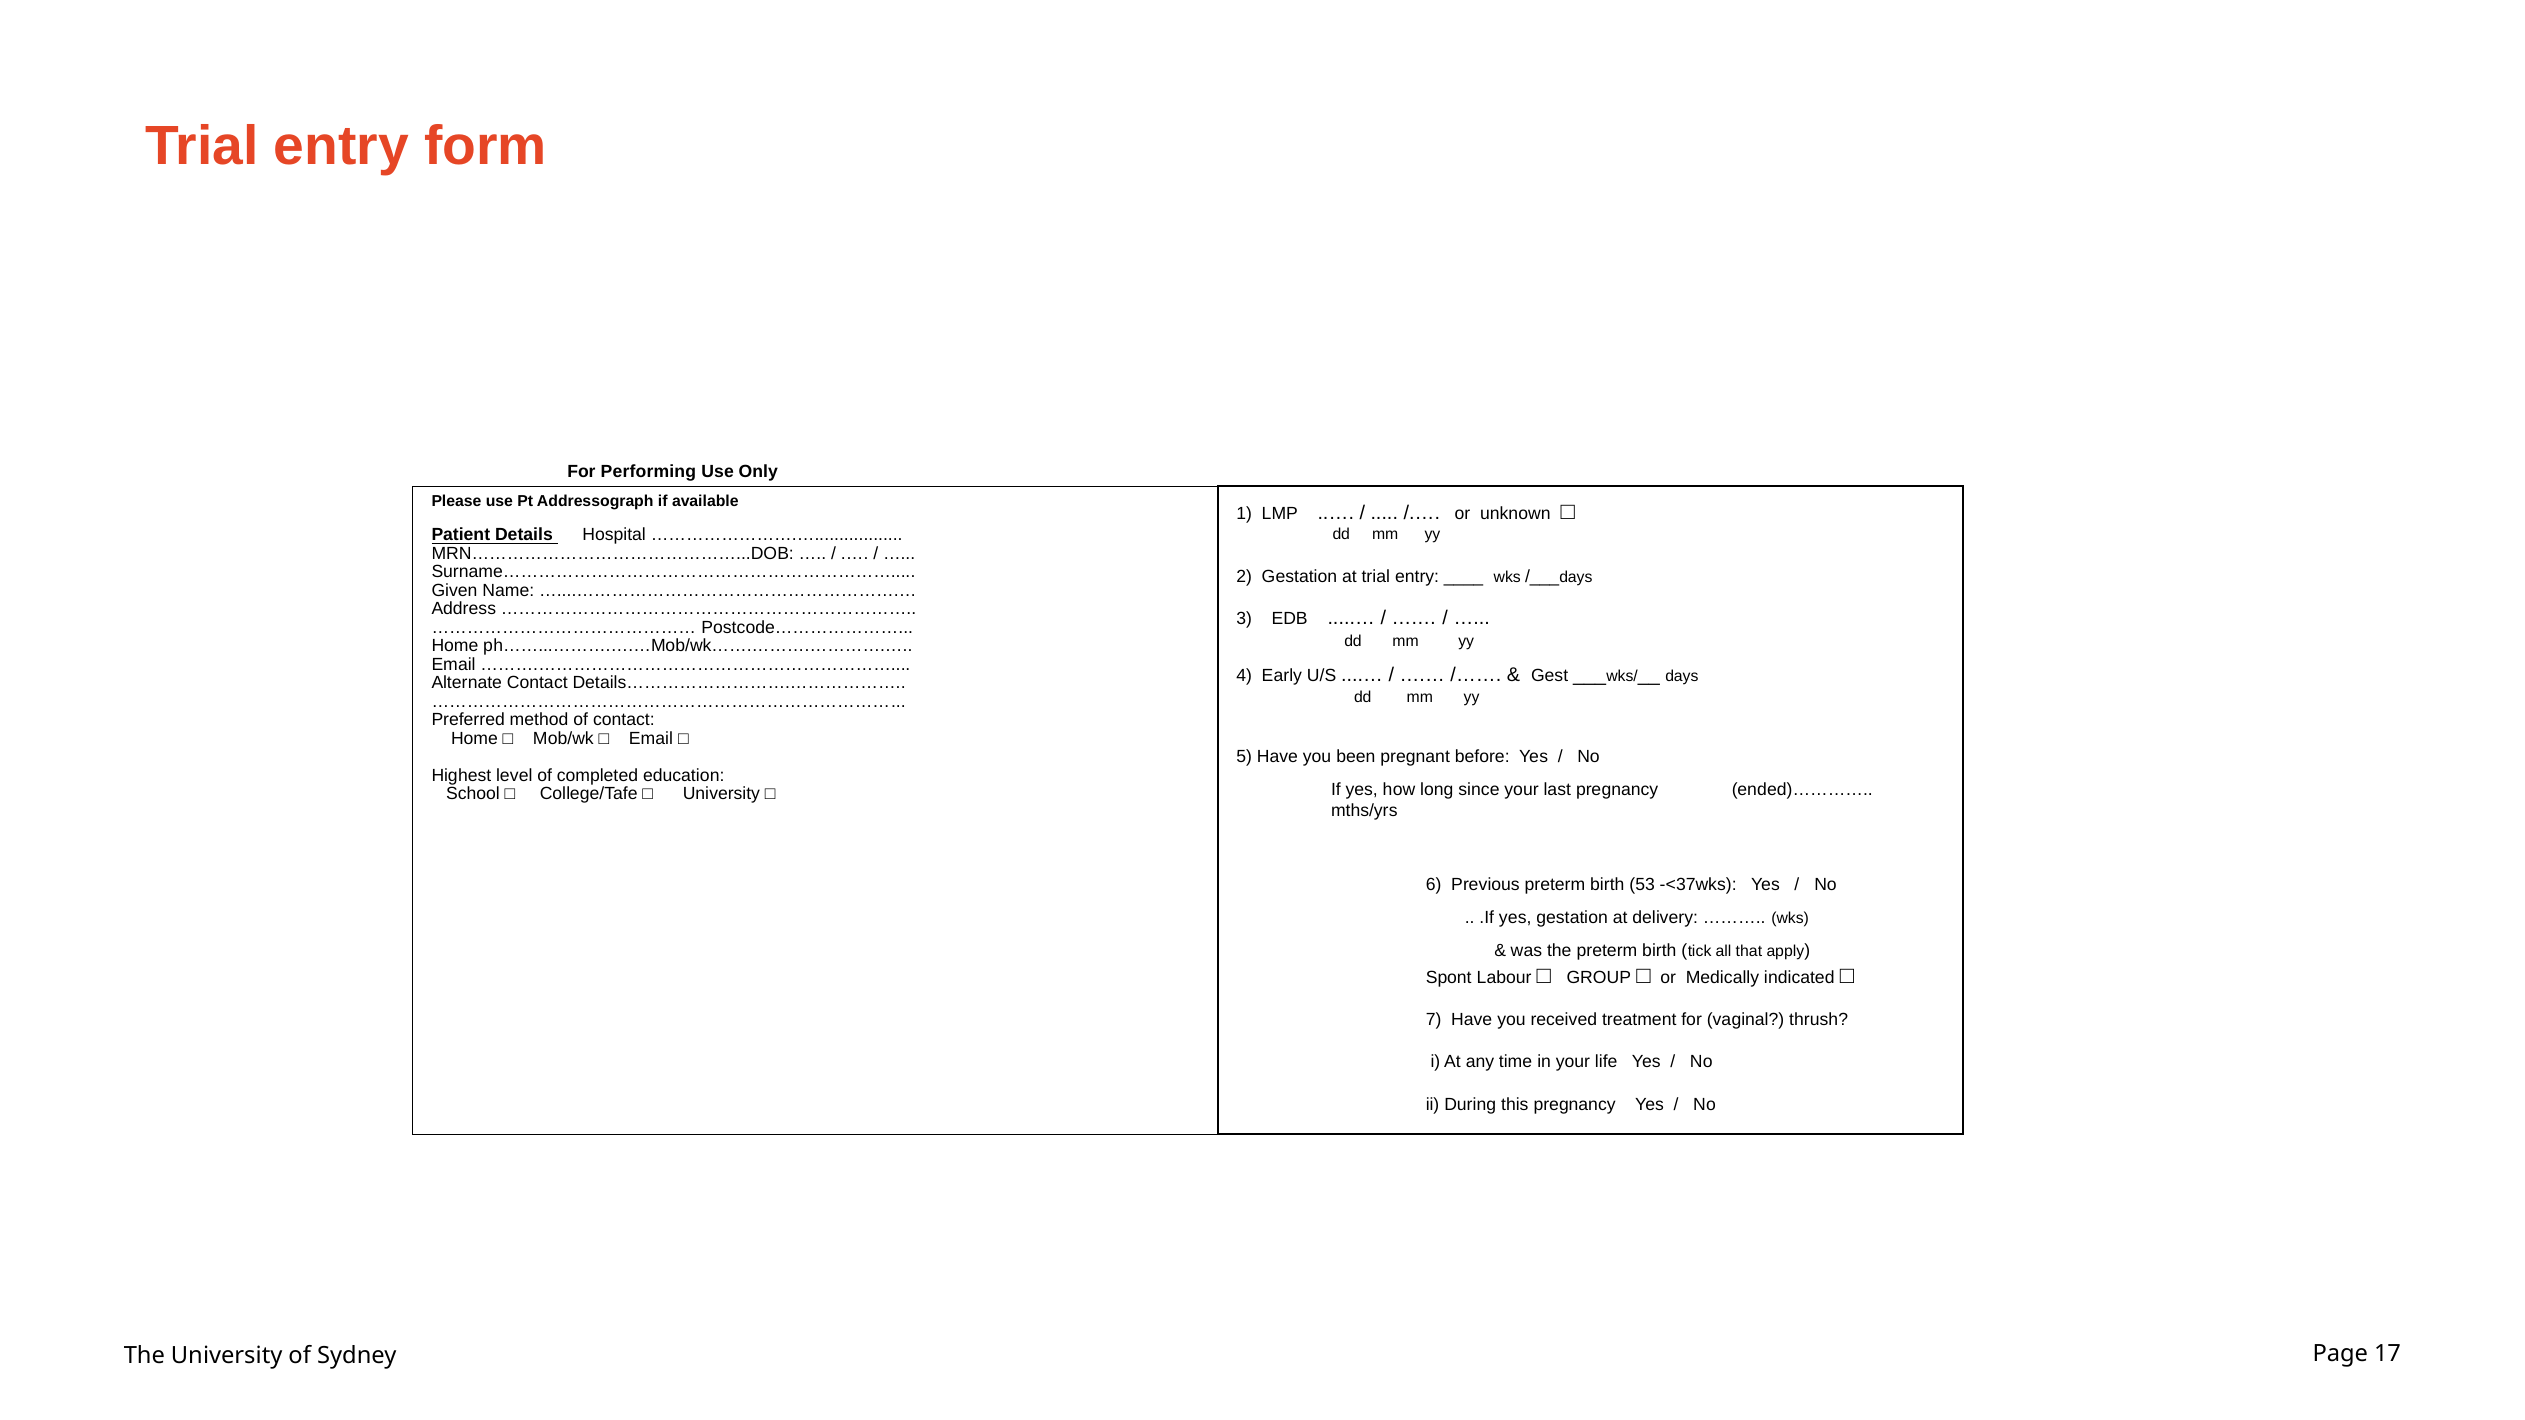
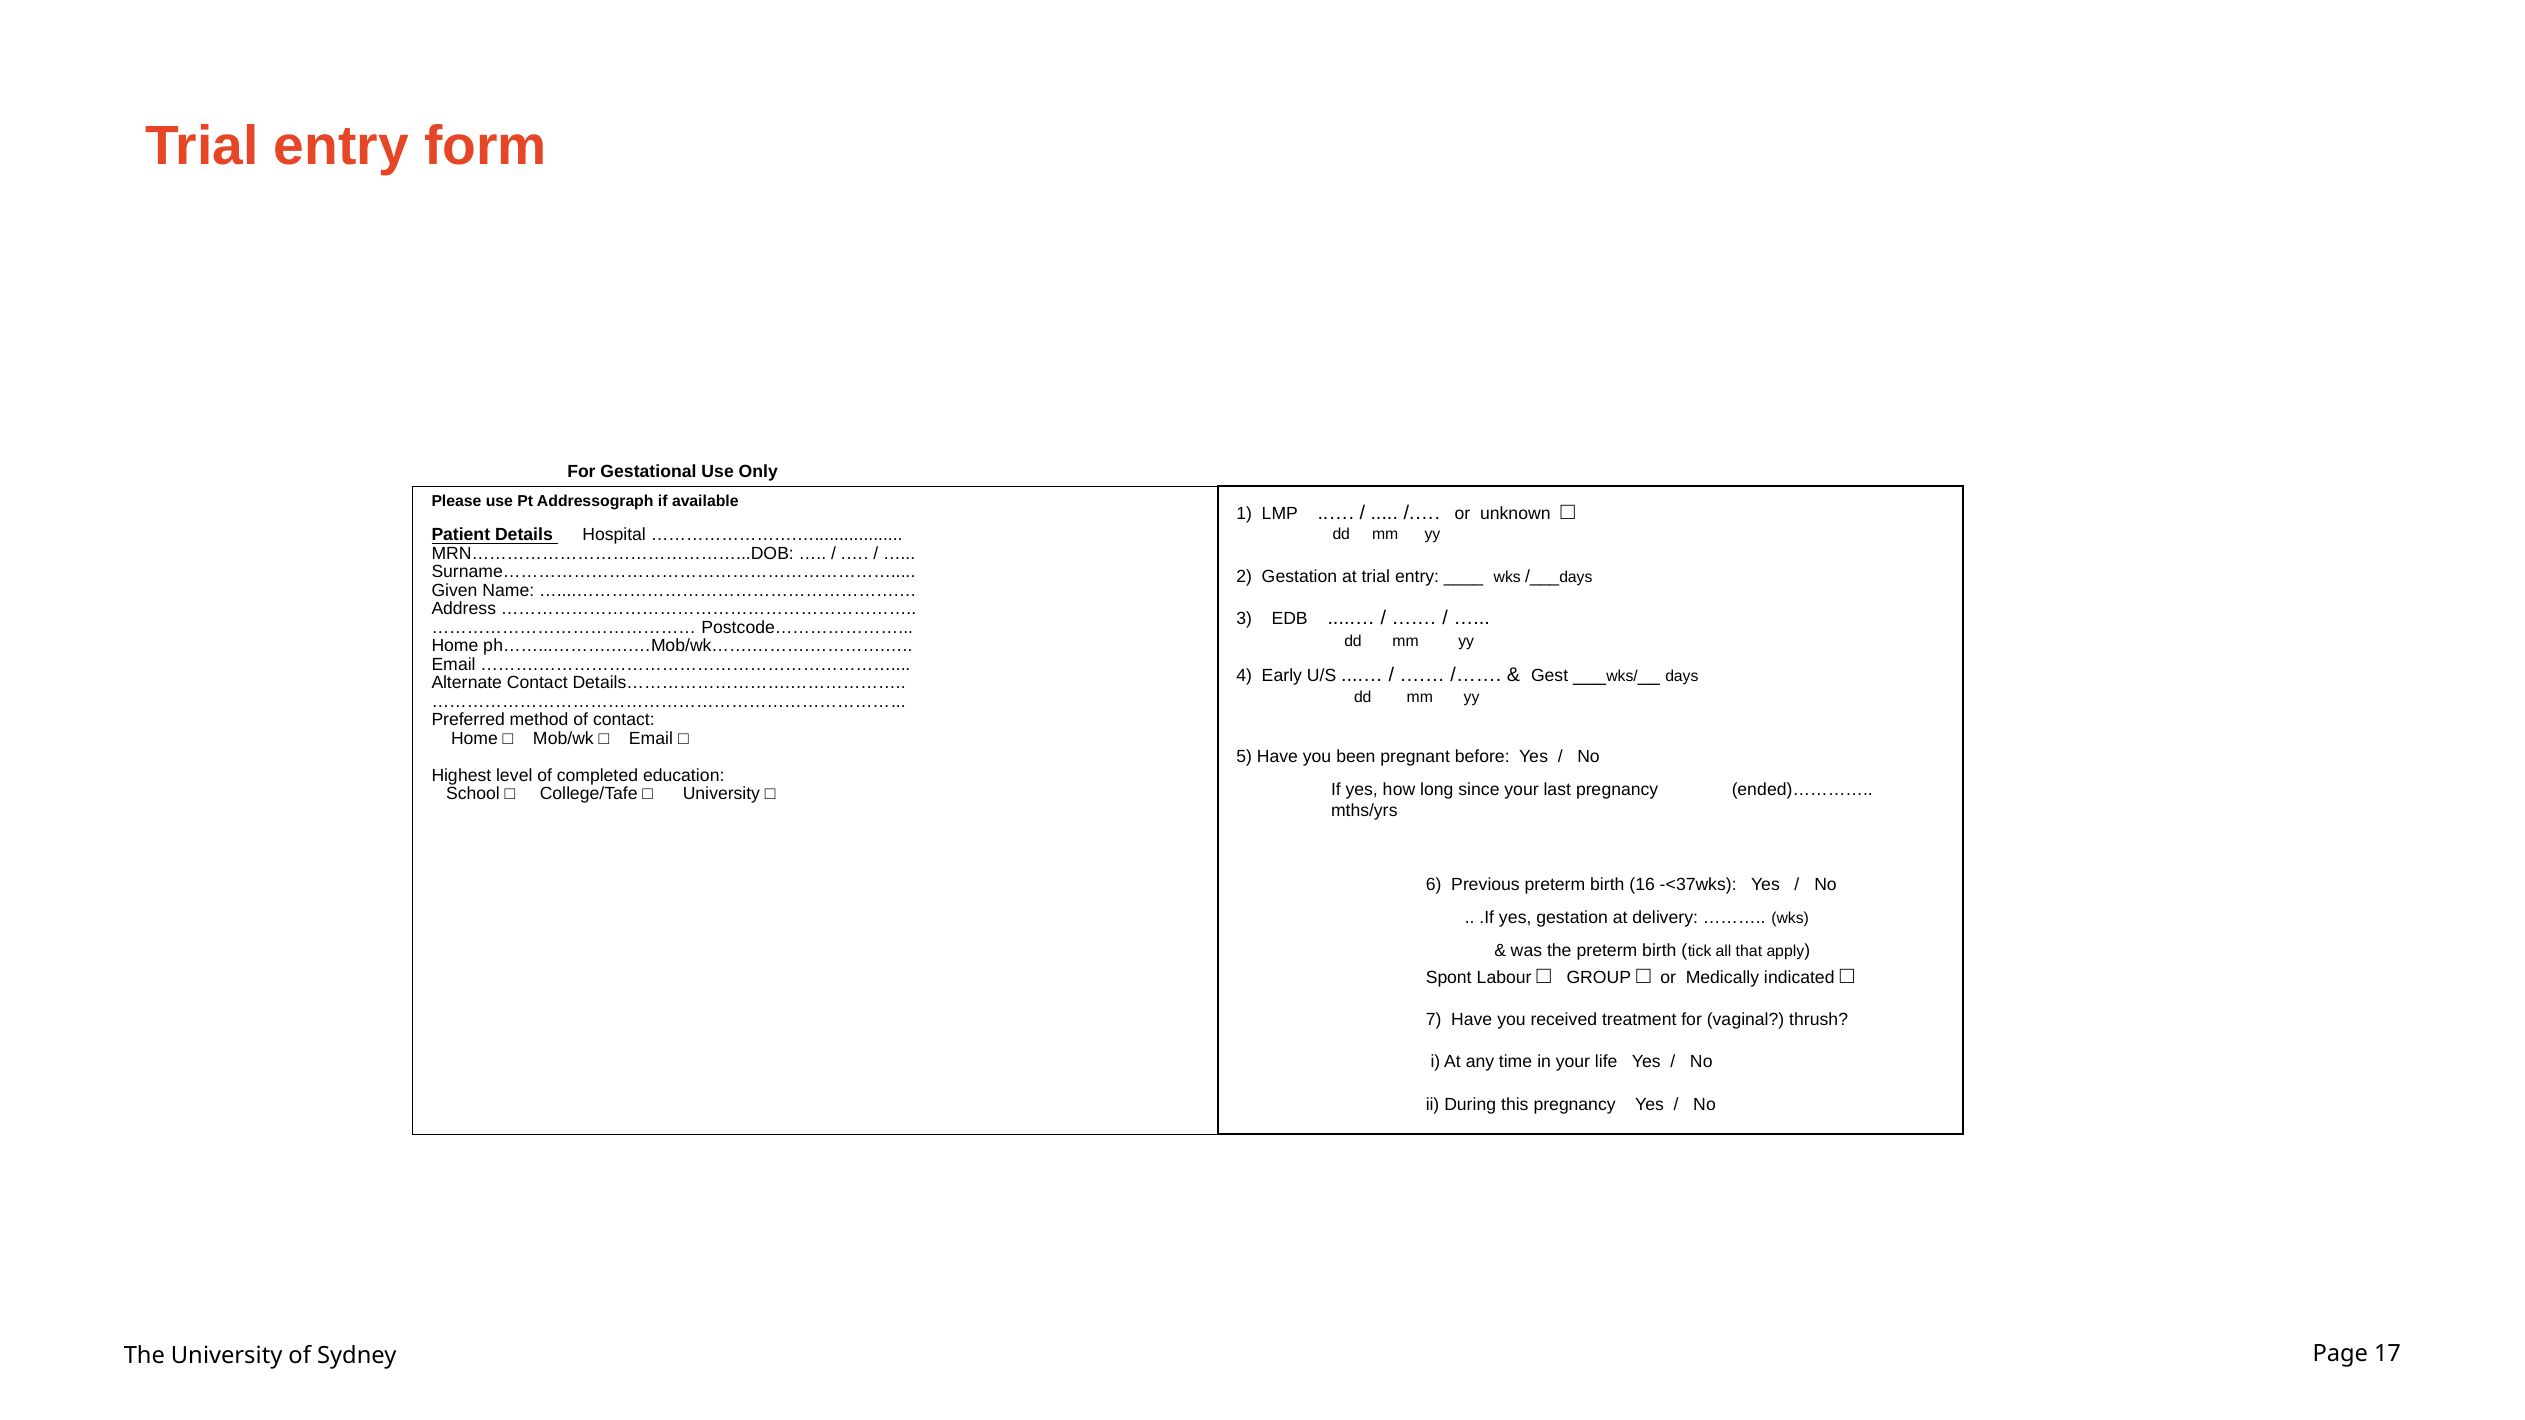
Performing: Performing -> Gestational (648, 472)
53: 53 -> 16 (1642, 884)
